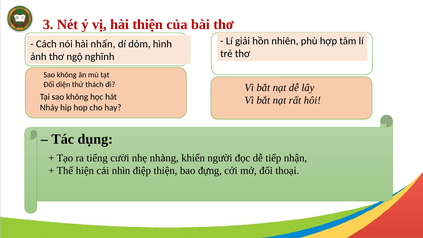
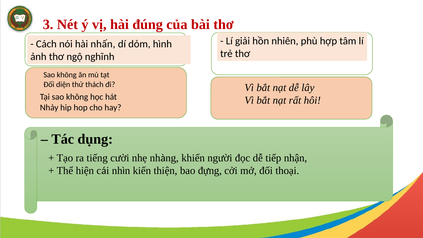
hài thiện: thiện -> đúng (148, 24)
điệp: điệp -> kiến (142, 171)
